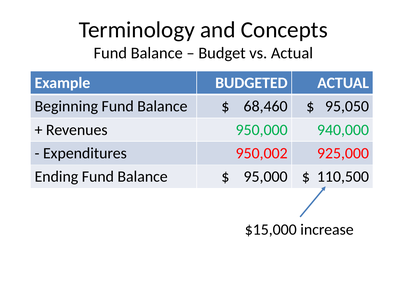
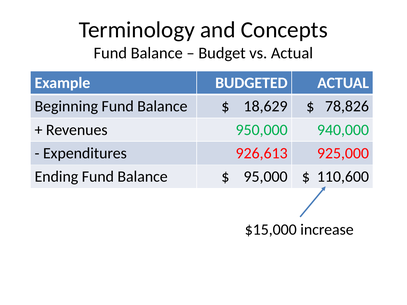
68,460: 68,460 -> 18,629 (266, 107)
95,050: 95,050 -> 78,826 (347, 107)
950,002: 950,002 -> 926,613 (262, 153)
110,500: 110,500 -> 110,600 (343, 177)
